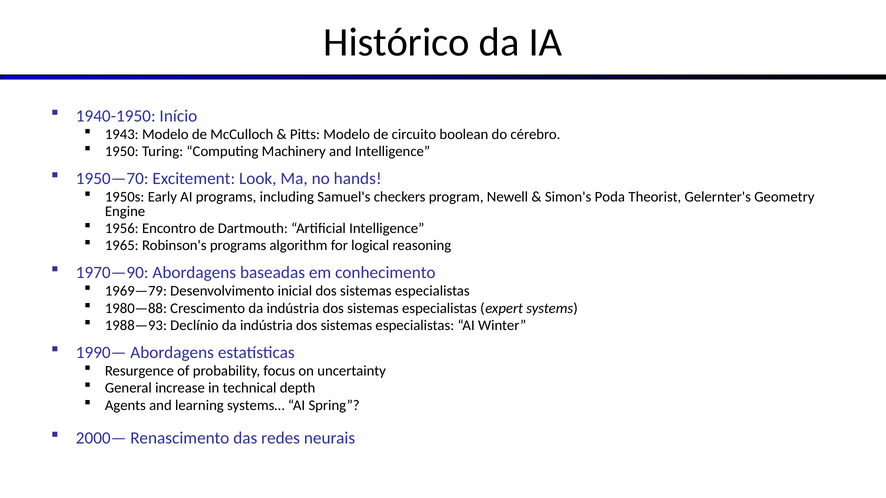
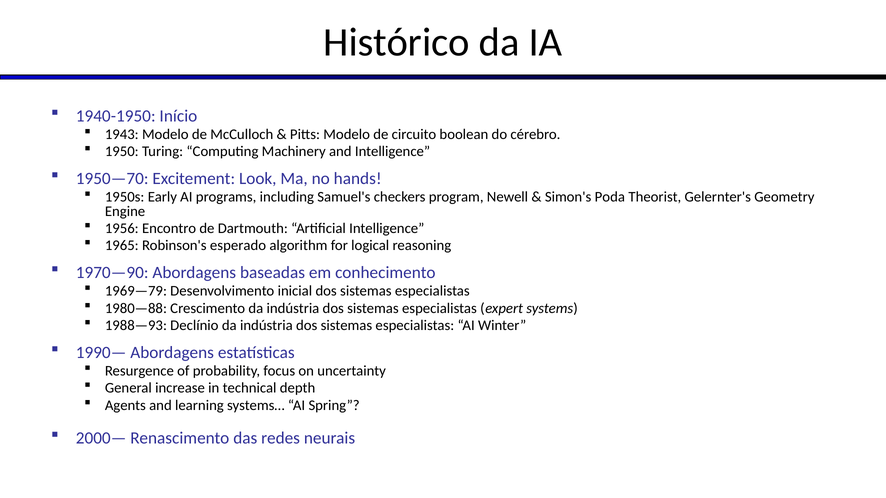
Robinson's programs: programs -> esperado (238, 246)
